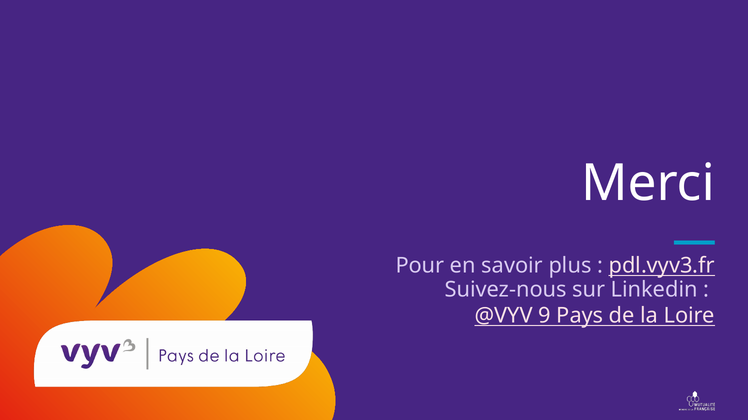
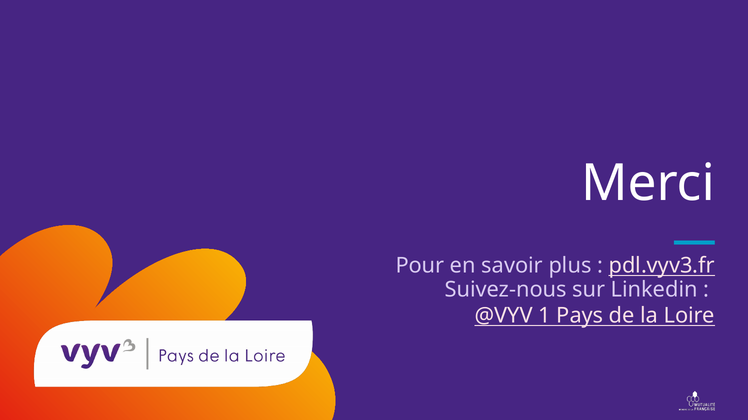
9: 9 -> 1 (544, 316)
